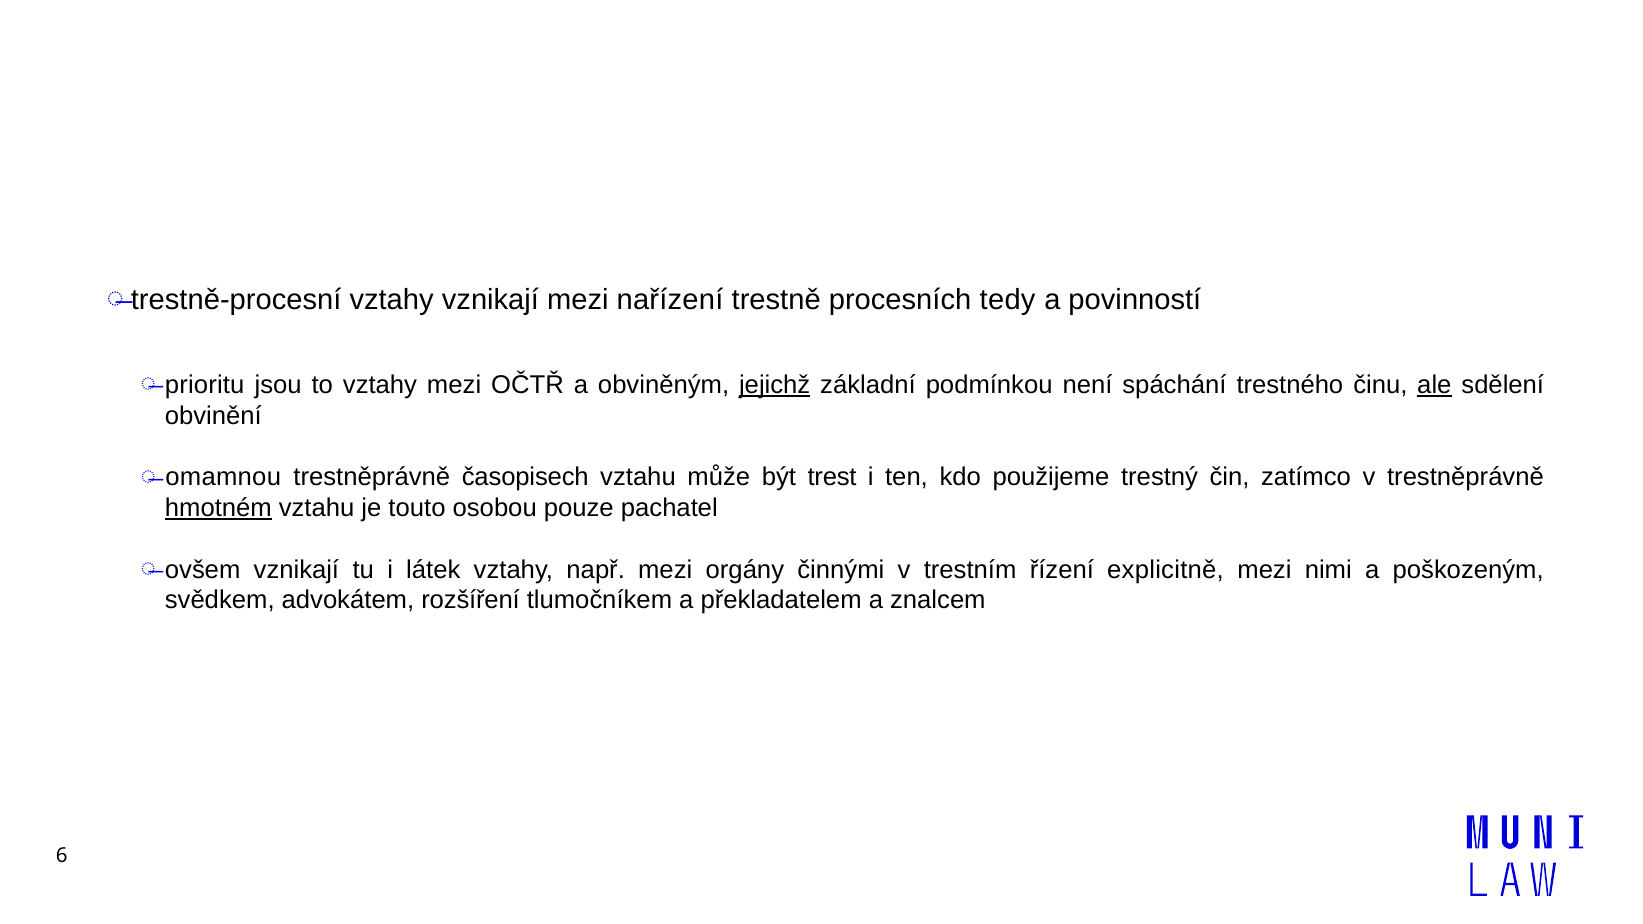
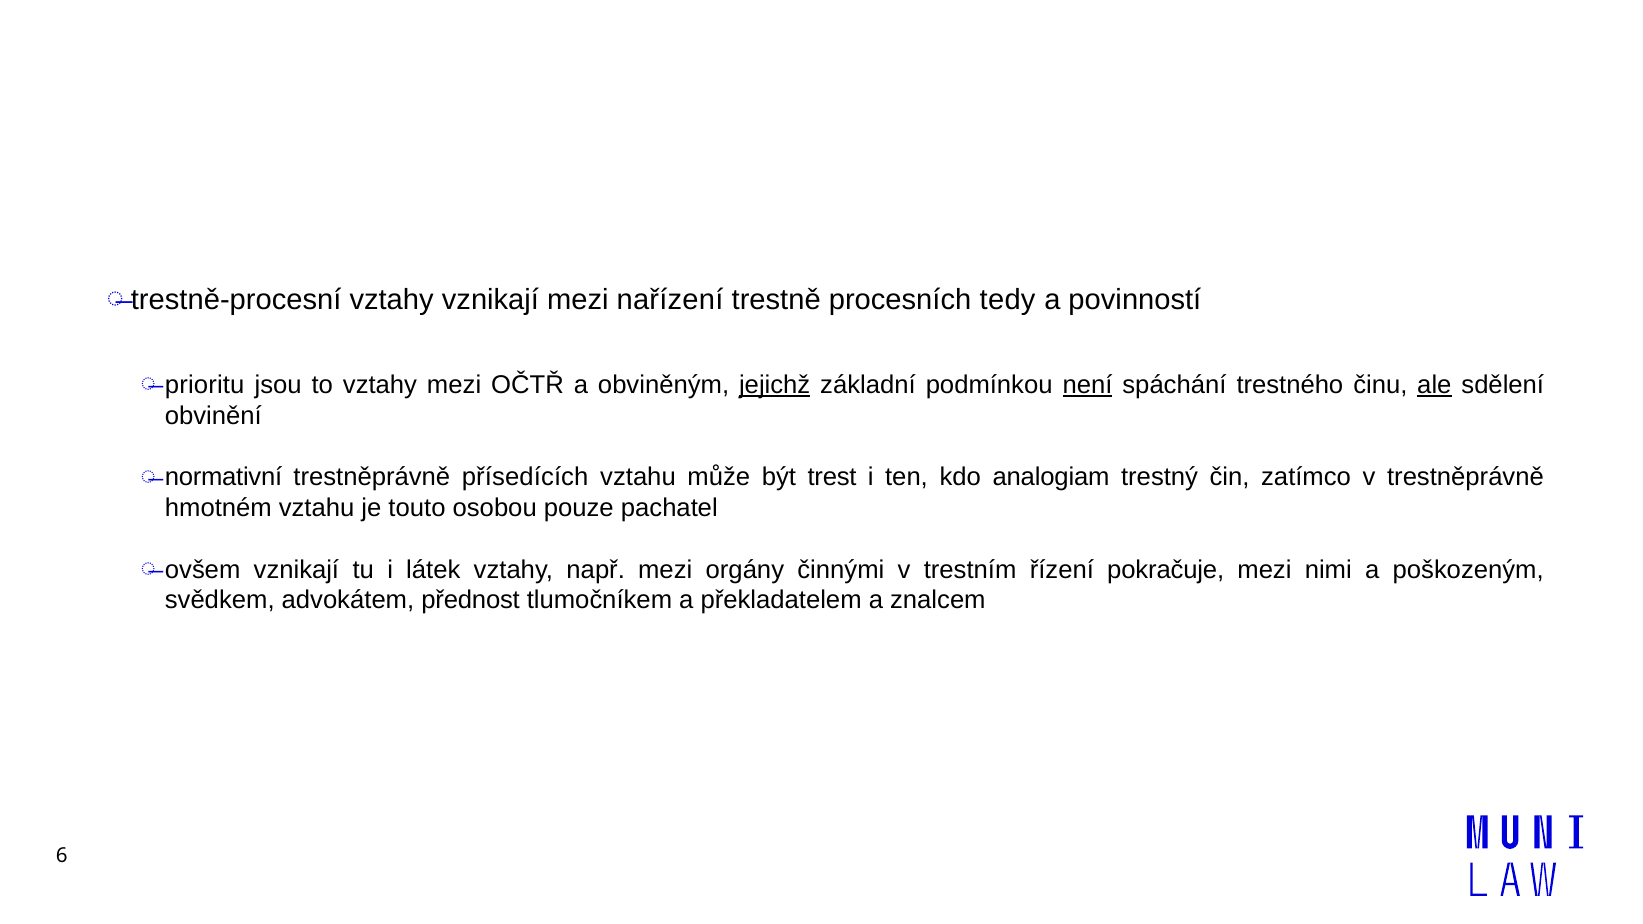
není underline: none -> present (1088, 385)
omamnou: omamnou -> normativní (223, 477)
časopisech: časopisech -> přísedících (525, 477)
použijeme: použijeme -> analogiam (1051, 477)
hmotném underline: present -> none (218, 508)
explicitně: explicitně -> pokračuje (1166, 570)
rozšíření: rozšíření -> přednost (471, 601)
